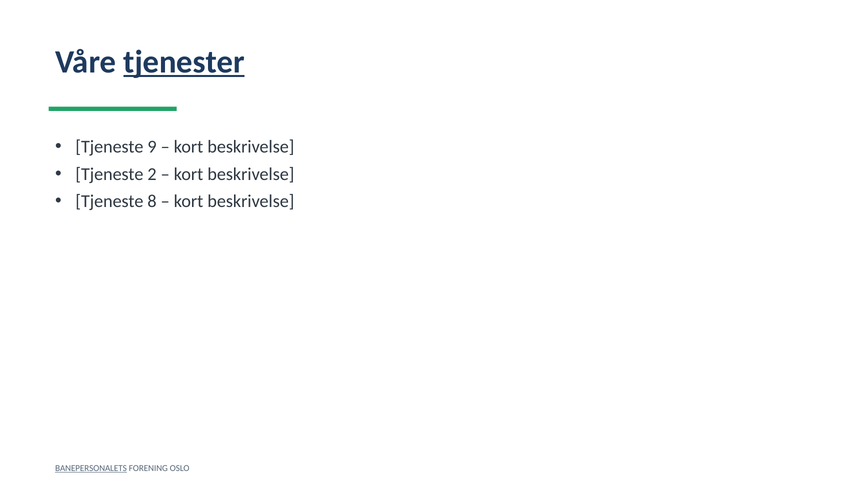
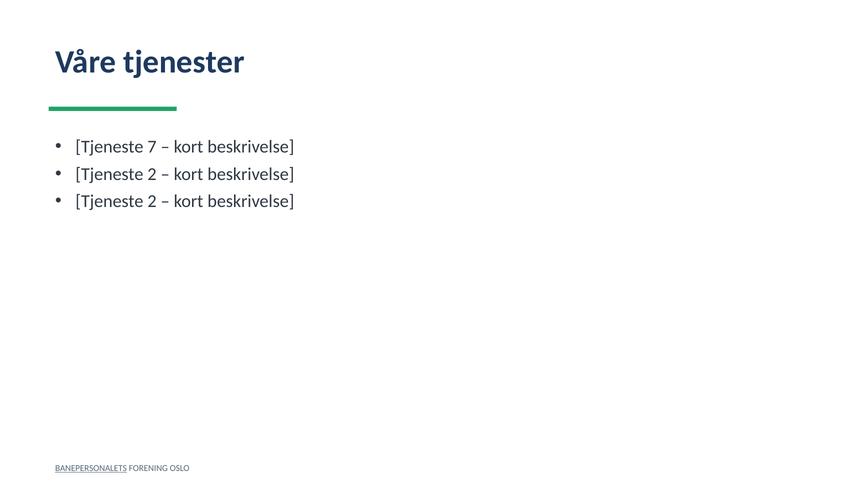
tjenester underline: present -> none (184, 62)
9: 9 -> 7 (152, 147)
8: 8 -> 2 (152, 201)
